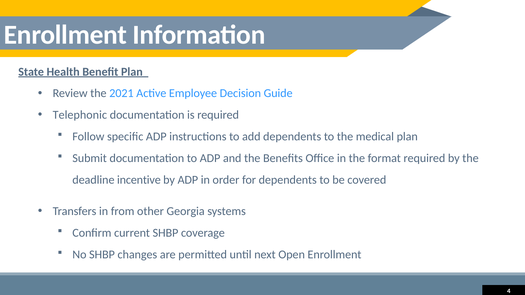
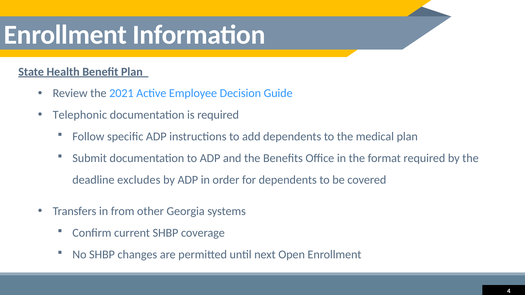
incentive: incentive -> excludes (139, 180)
